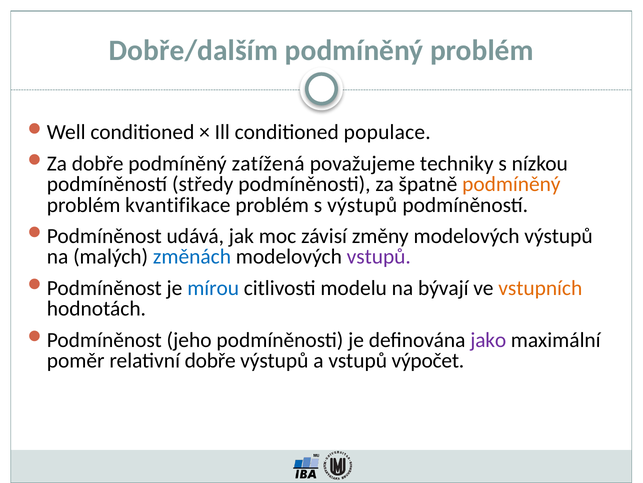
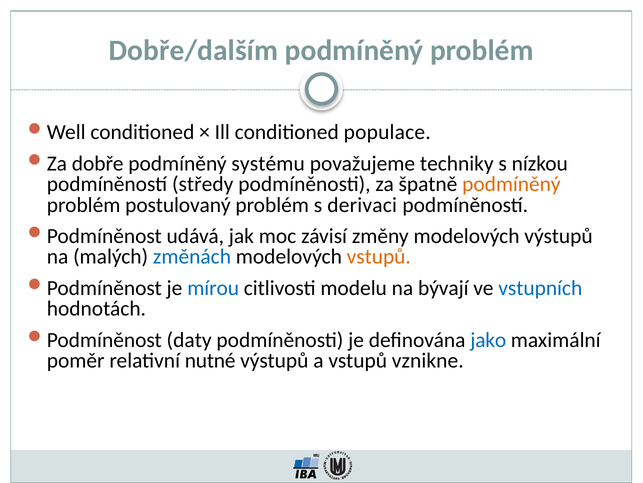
zatížená: zatížená -> systému (268, 163)
kvantifikace: kvantifikace -> postulovaný (178, 205)
s výstupů: výstupů -> derivaci (362, 205)
vstupů colour: purple -> orange (379, 257)
vstupních colour: orange -> blue (540, 288)
jeho: jeho -> daty (189, 340)
jako colour: purple -> blue (488, 340)
relativní dobře: dobře -> nutné (210, 360)
výpočet: výpočet -> vznikne (428, 360)
